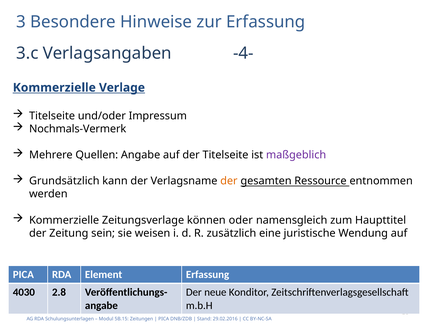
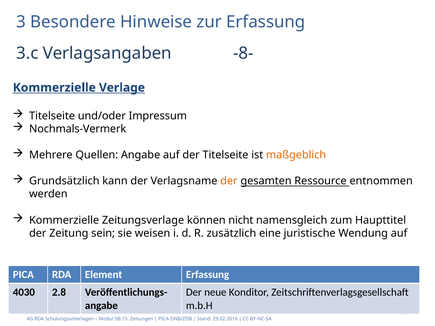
-4-: -4- -> -8- (243, 53)
maßgeblich colour: purple -> orange (296, 155)
oder: oder -> nicht (241, 220)
